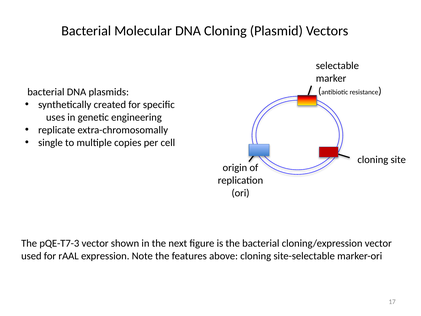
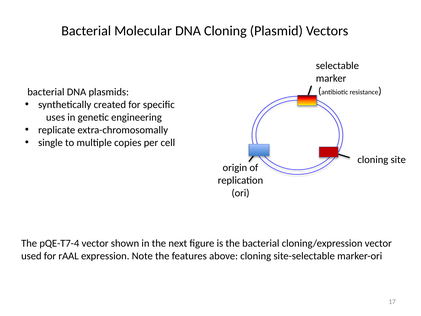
pQE-T7-3: pQE-T7-3 -> pQE-T7-4 (59, 243)
